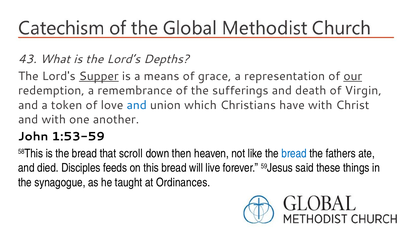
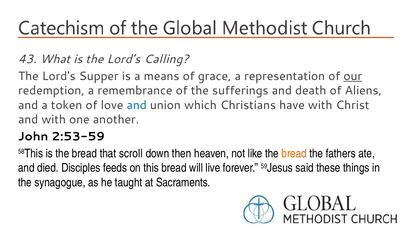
Depths: Depths -> Calling (166, 59)
Supper underline: present -> none (99, 76)
Virgin: Virgin -> Aliens (363, 90)
1:53-59: 1:53-59 -> 2:53-59 (78, 136)
bread colour: blue -> orange (294, 153)
Ordinances: Ordinances -> Sacraments (183, 182)
